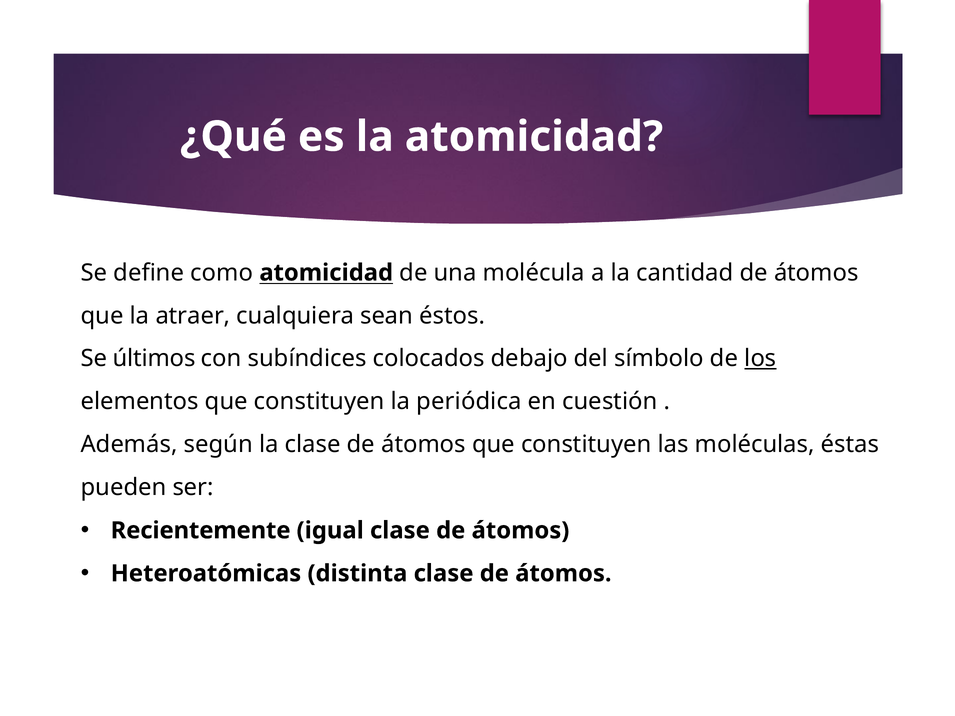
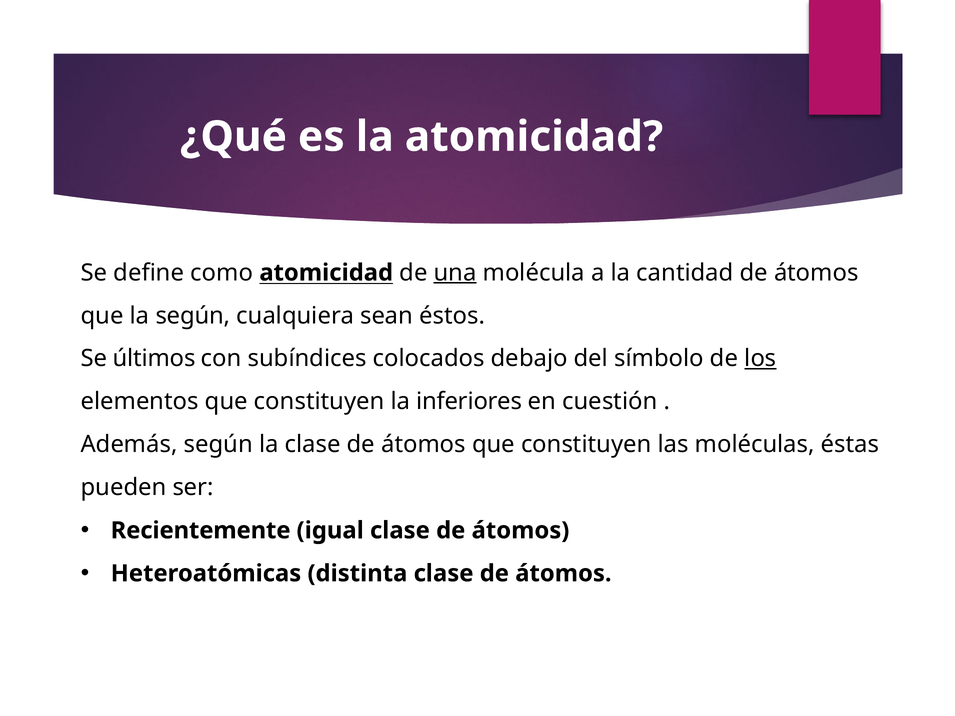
una underline: none -> present (455, 273)
la atraer: atraer -> según (193, 316)
periódica: periódica -> inferiores (469, 402)
